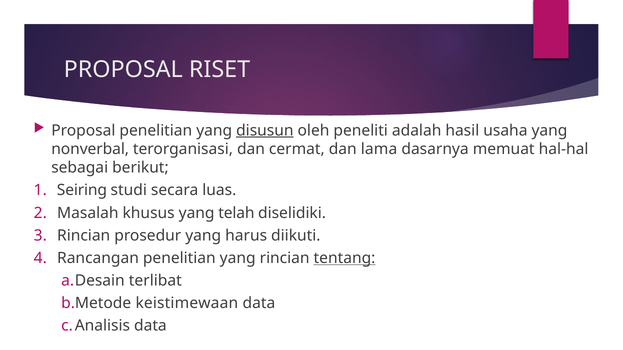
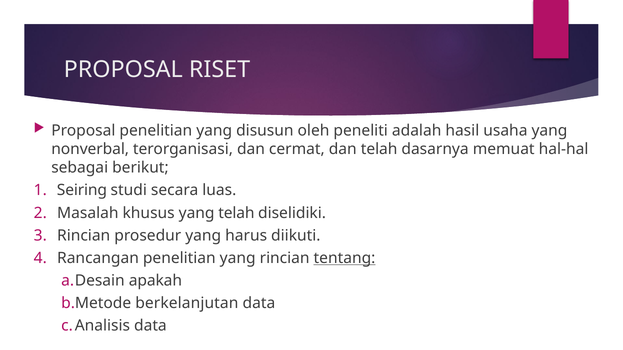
disusun underline: present -> none (265, 131)
dan lama: lama -> telah (379, 149)
terlibat: terlibat -> apakah (155, 281)
keistimewaan: keistimewaan -> berkelanjutan (187, 304)
